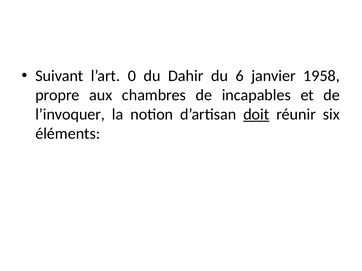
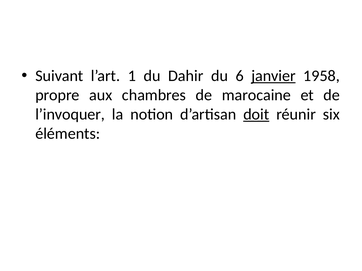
0: 0 -> 1 (132, 76)
janvier underline: none -> present (273, 76)
incapables: incapables -> marocaine (256, 95)
